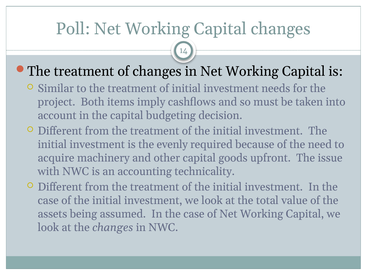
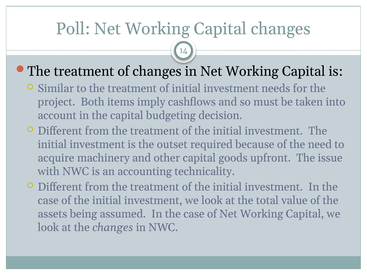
evenly: evenly -> outset (172, 145)
